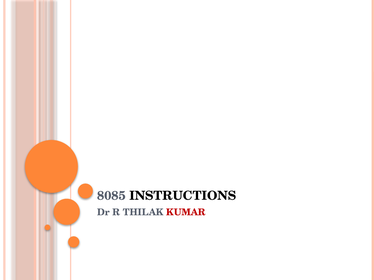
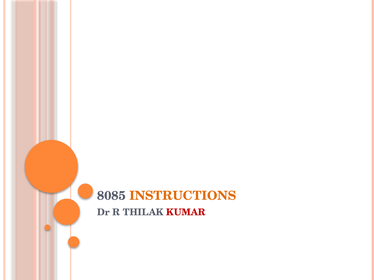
INSTRUCTIONS colour: black -> orange (183, 196)
